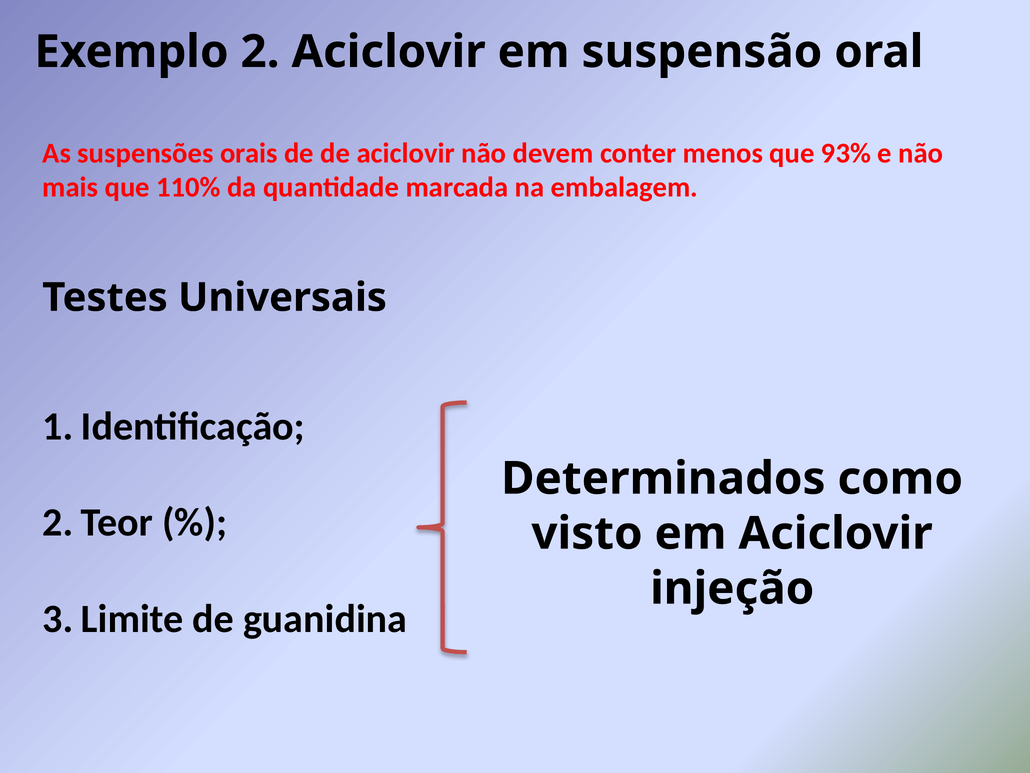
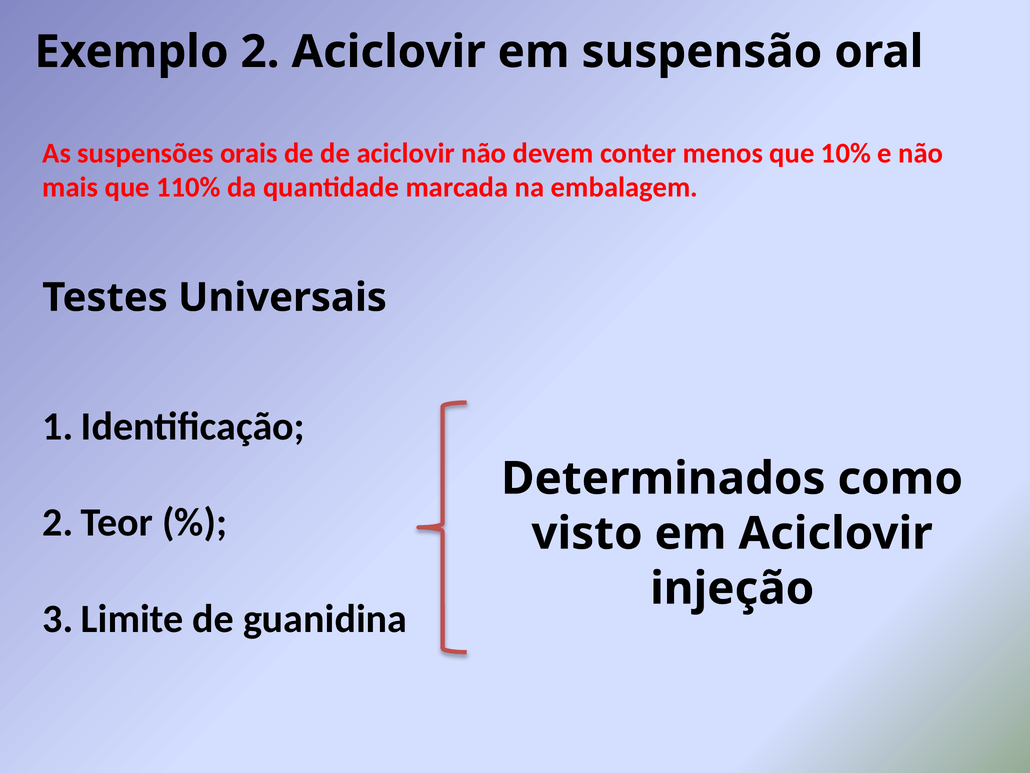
93%: 93% -> 10% (846, 153)
